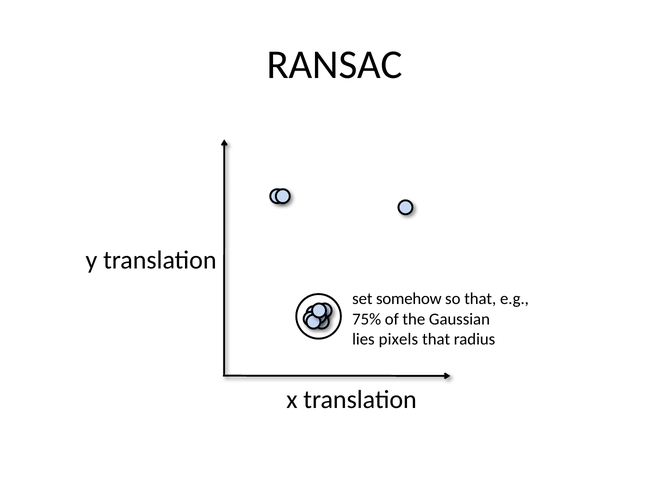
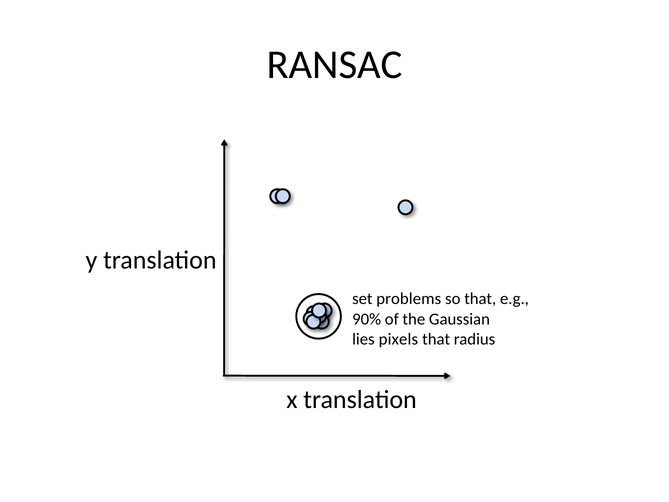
somehow: somehow -> problems (409, 299)
75%: 75% -> 90% (367, 319)
